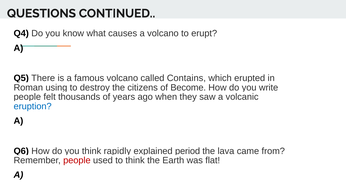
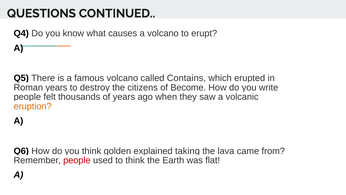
Roman using: using -> years (56, 87)
eruption colour: blue -> orange (33, 106)
rapidly: rapidly -> golden (117, 151)
period: period -> taking (187, 151)
